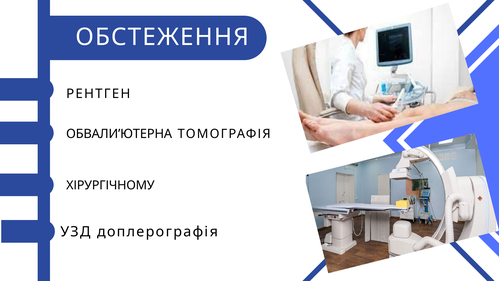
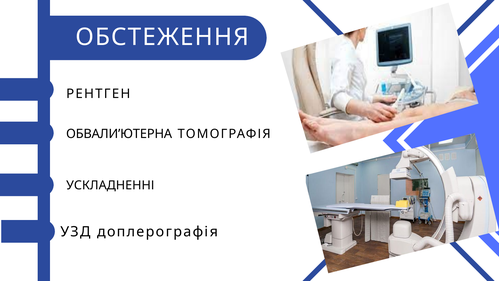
ХІРУРГІЧНОМУ: ХІРУРГІЧНОМУ -> УСКЛАДНЕННІ (110, 185)
